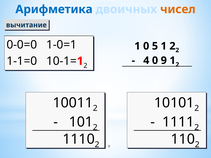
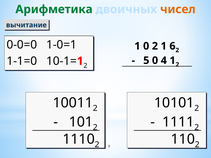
Арифметика colour: blue -> green (54, 9)
0 5: 5 -> 2 (155, 46)
2: 2 -> 6 (172, 46)
4: 4 -> 5 (146, 61)
0 9: 9 -> 4 (164, 61)
